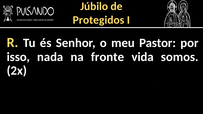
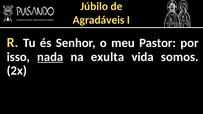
Protegidos: Protegidos -> Agradáveis (99, 20)
nada underline: none -> present (50, 57)
fronte: fronte -> exulta (108, 57)
